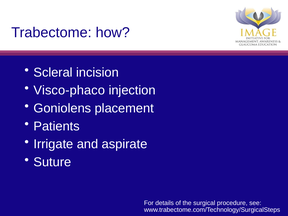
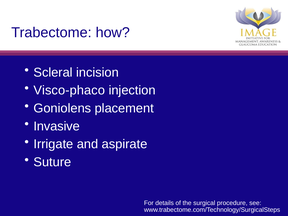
Patients: Patients -> Invasive (57, 126)
